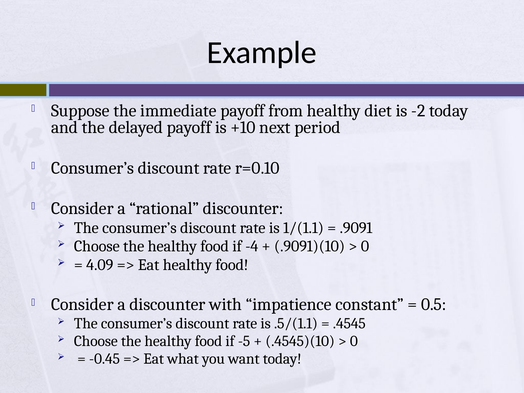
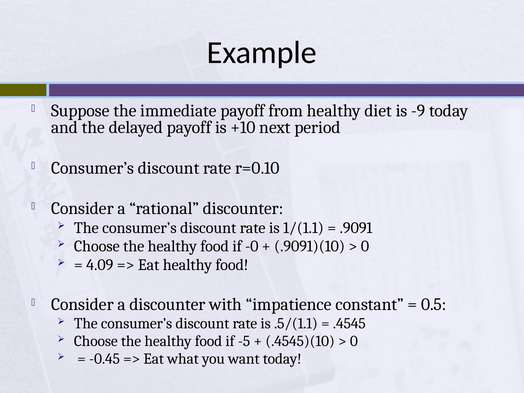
-2: -2 -> -9 (418, 111)
-4: -4 -> -0 (252, 246)
